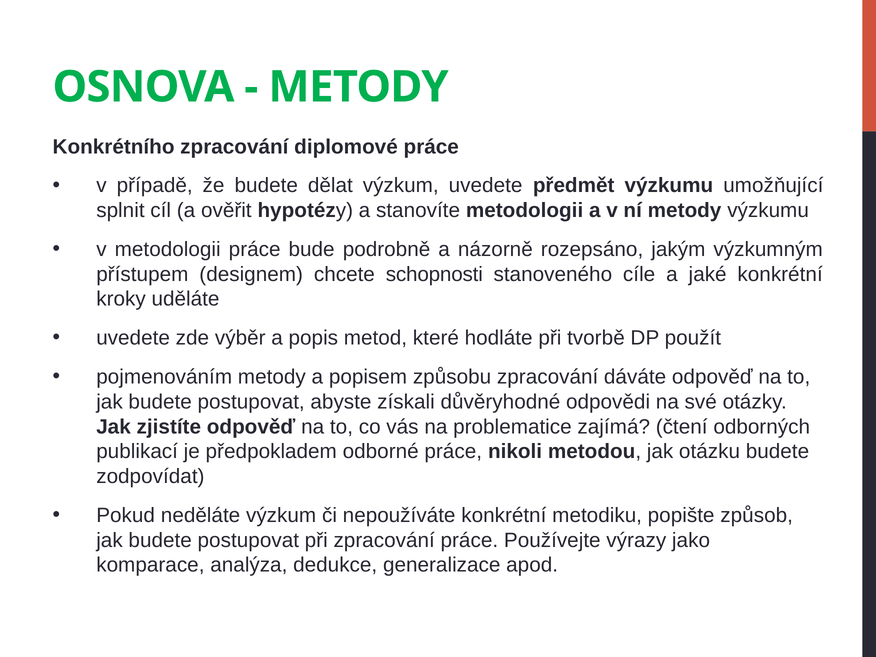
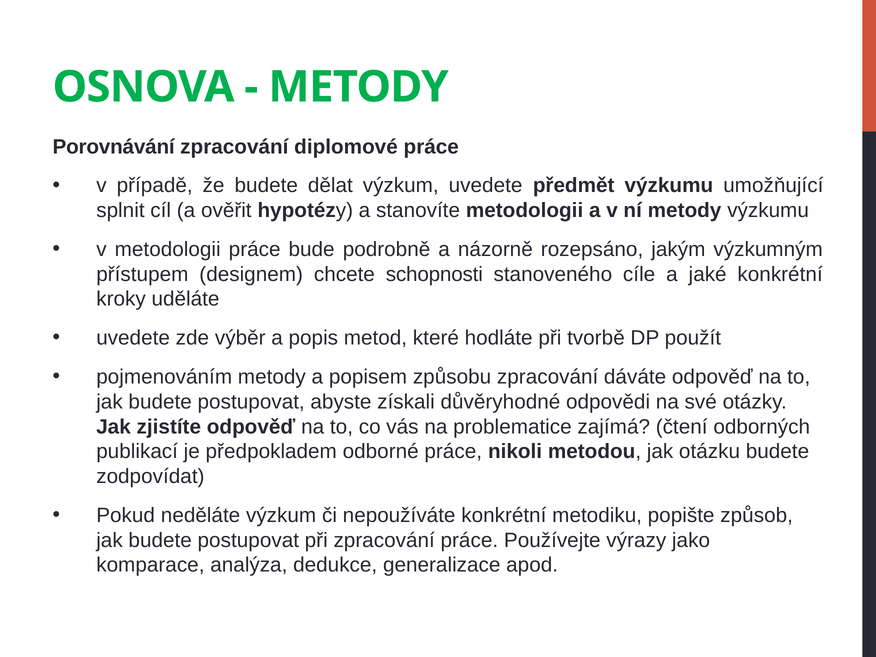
Konkrétního: Konkrétního -> Porovnávání (114, 147)
